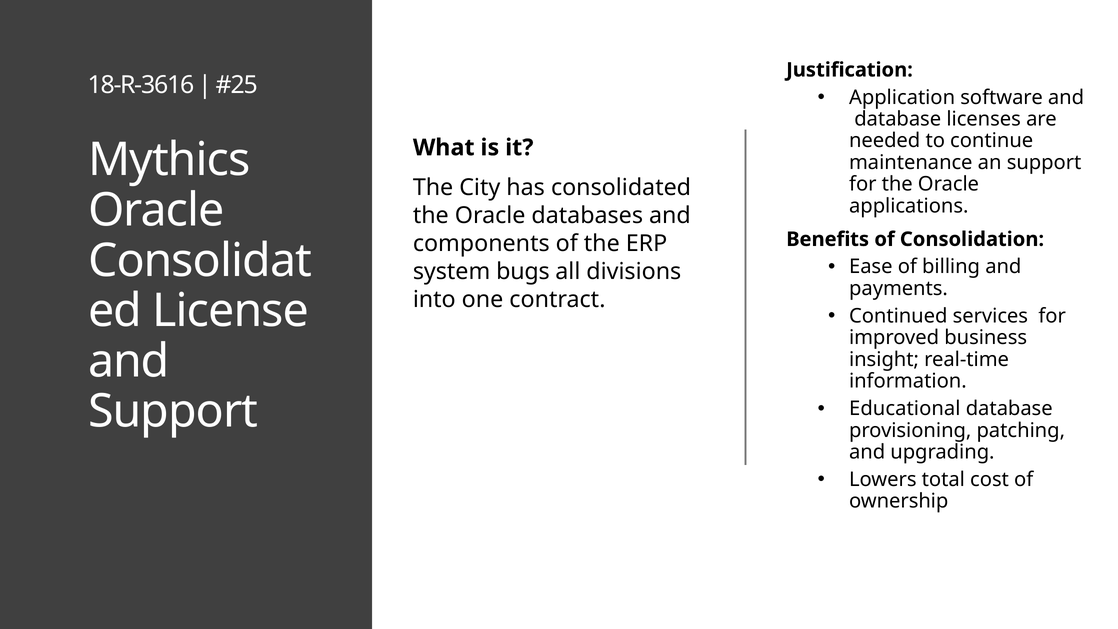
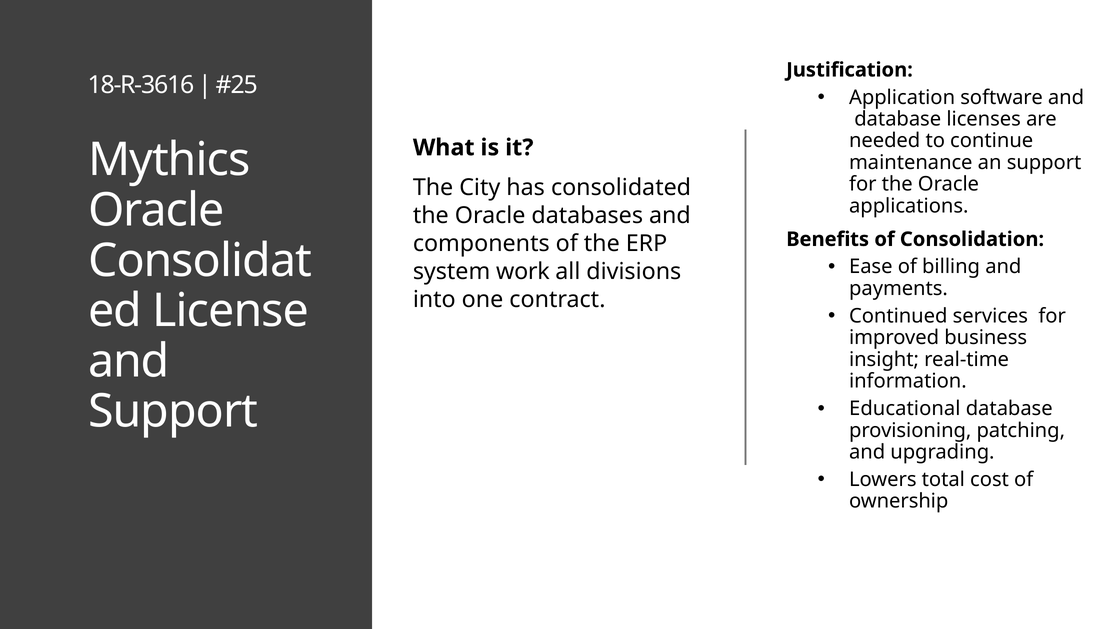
bugs: bugs -> work (523, 271)
